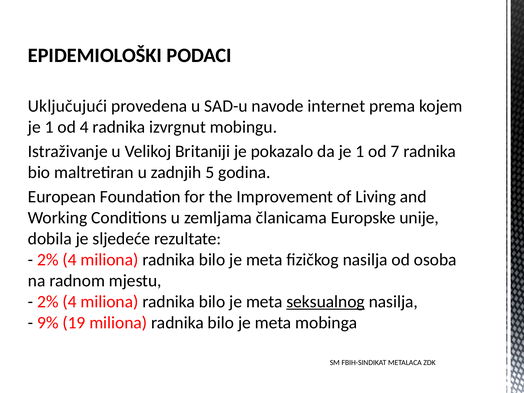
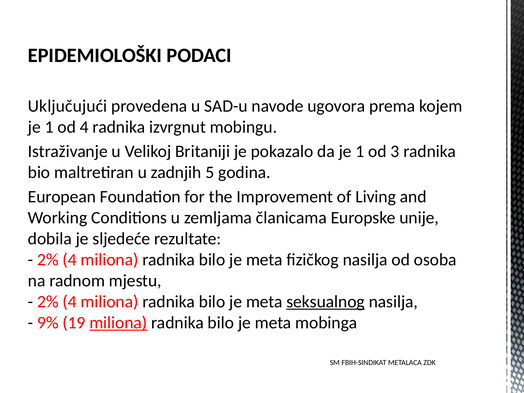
internet: internet -> ugovora (336, 106)
7: 7 -> 3 (395, 151)
miliona underline: none -> present (118, 323)
